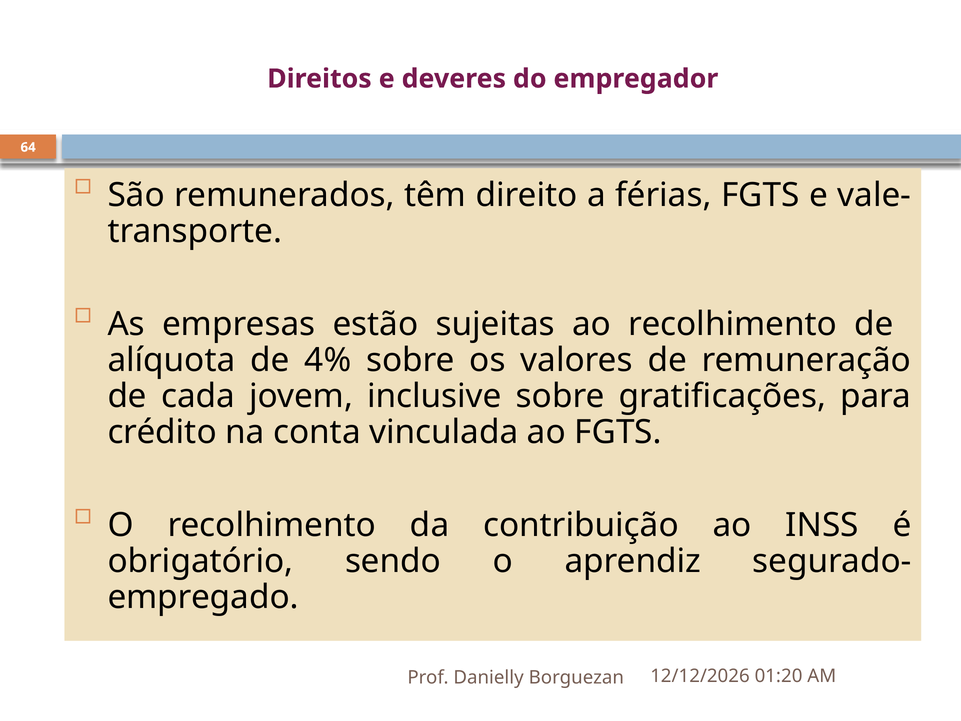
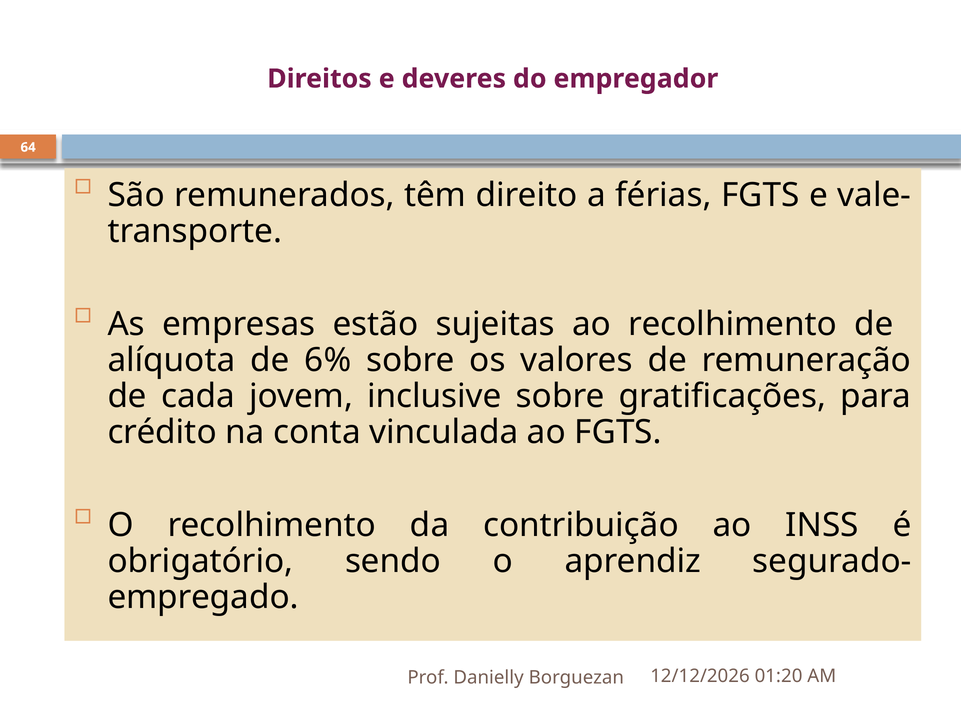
4%: 4% -> 6% (328, 360)
